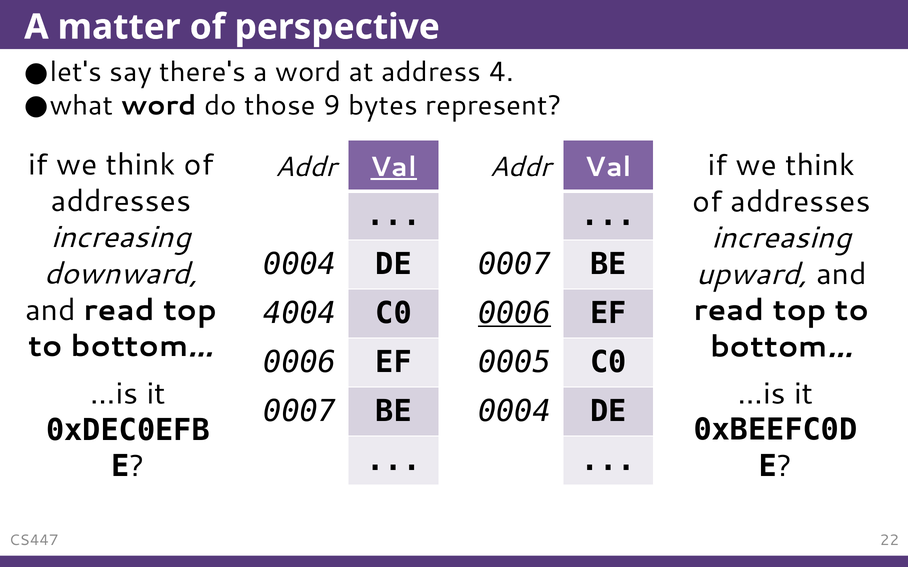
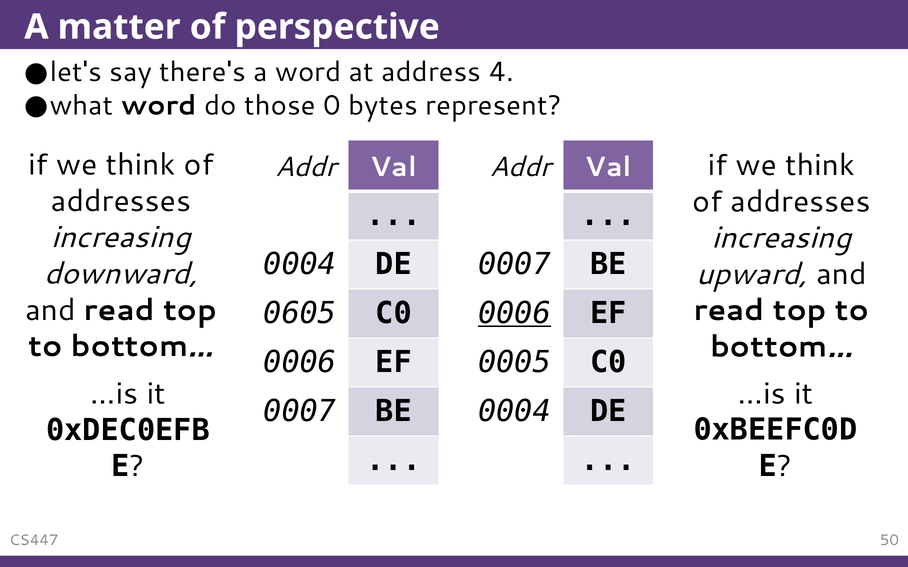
9: 9 -> 0 (332, 106)
Val underline: present -> none (394, 167)
4004: 4004 -> 0605 (300, 314)
22: 22 -> 50 (889, 541)
